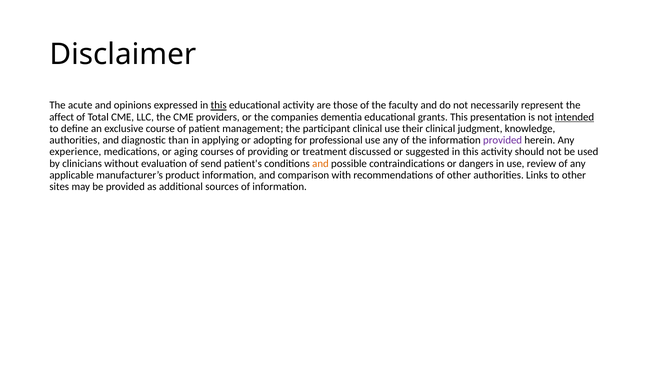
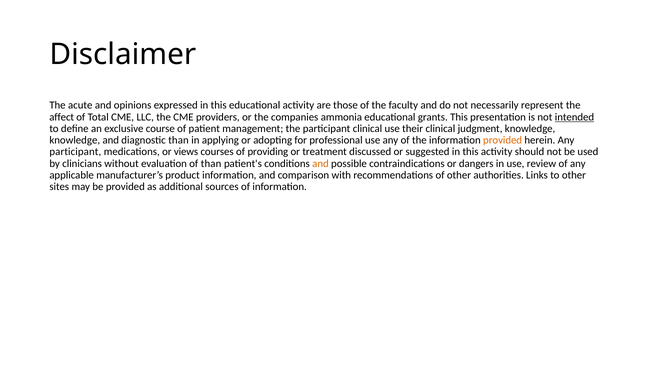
this underline: present -> none (219, 105)
dementia: dementia -> ammonia (341, 117)
authorities: authorities -> knowledge (75, 140)
provided colour: purple -> orange (503, 140)
experience: experience -> participant (75, 152)
aging: aging -> views (186, 152)
of send: send -> than (211, 164)
